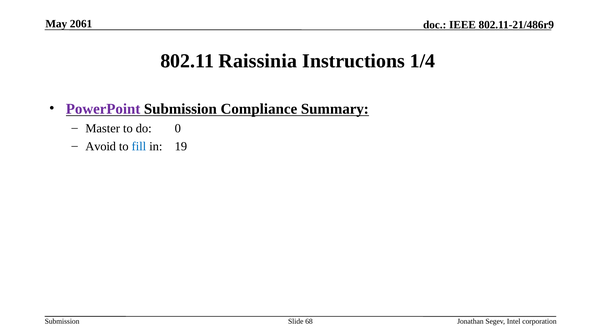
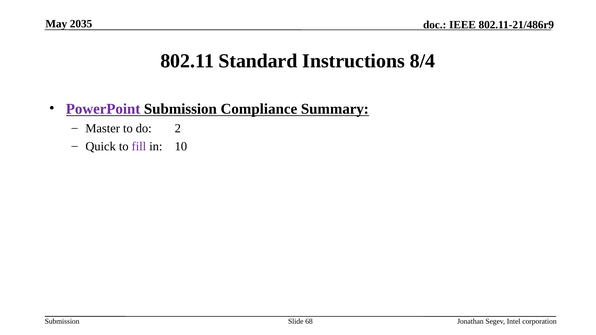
2061: 2061 -> 2035 (81, 24)
Raissinia: Raissinia -> Standard (258, 61)
1/4: 1/4 -> 8/4 (423, 61)
0: 0 -> 2 (178, 128)
Avoid: Avoid -> Quick (101, 146)
fill colour: blue -> purple (139, 146)
19: 19 -> 10 (181, 146)
